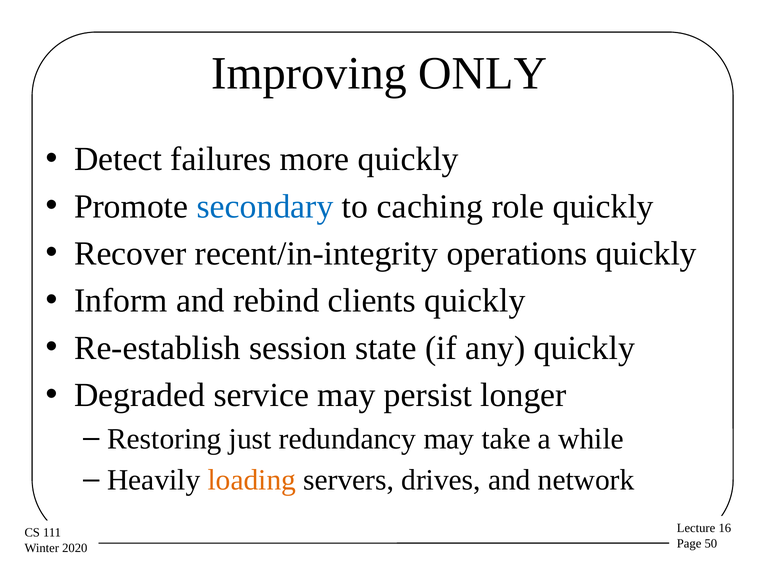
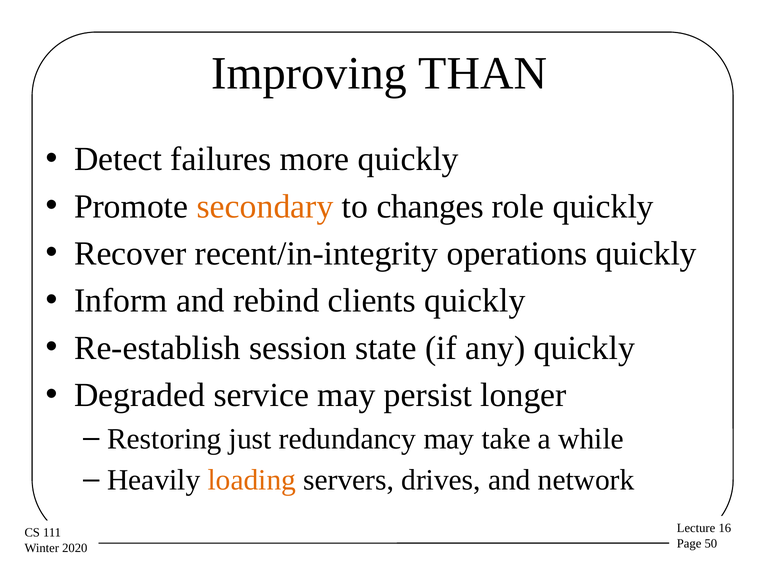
ONLY: ONLY -> THAN (483, 73)
secondary colour: blue -> orange (265, 206)
caching: caching -> changes (430, 206)
